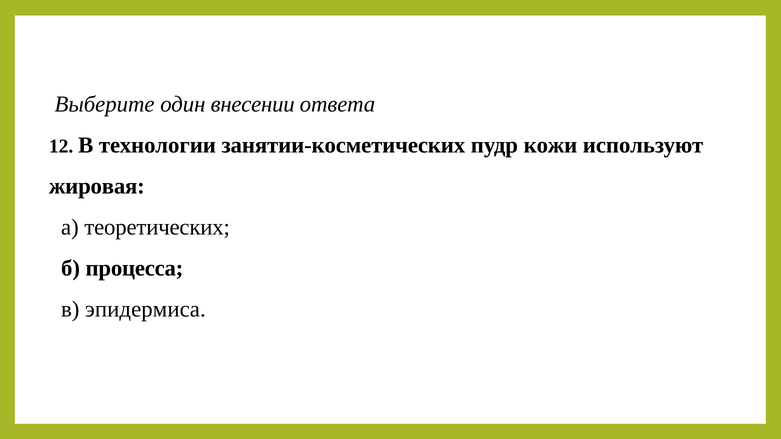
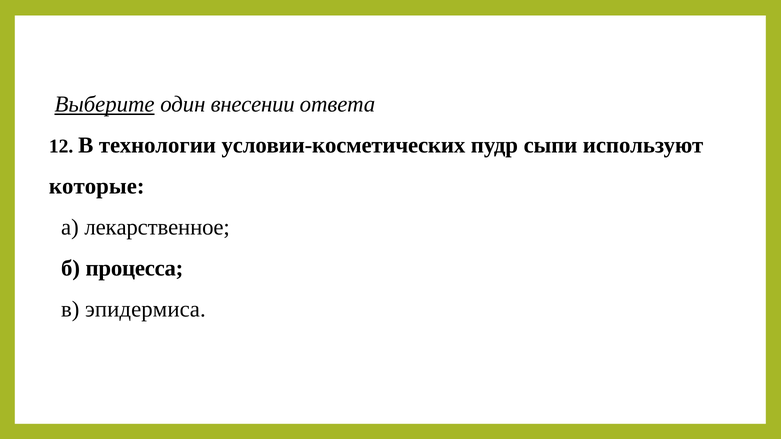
Выберите underline: none -> present (105, 104)
занятии-косметических: занятии-косметических -> условии-косметических (343, 145)
кожи: кожи -> сыпи (550, 145)
жировая: жировая -> которые (97, 186)
теоретических: теоретических -> лекарственное (157, 227)
